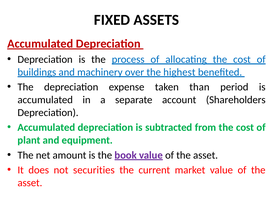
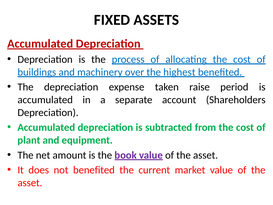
than: than -> raise (200, 87)
not securities: securities -> benefited (94, 170)
